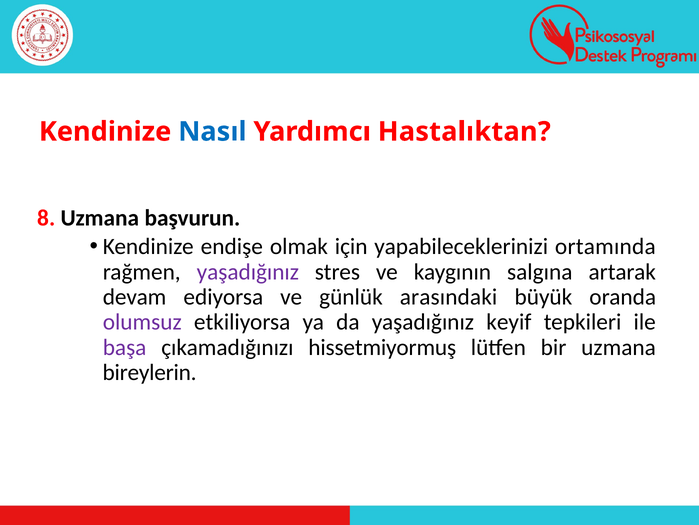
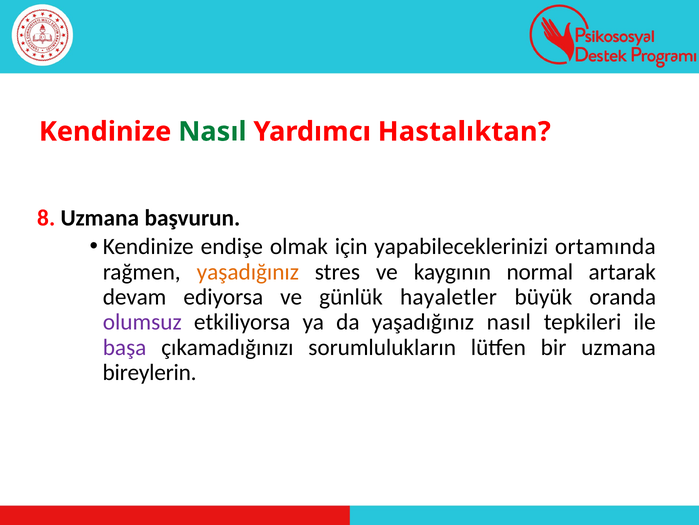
Nasıl colour: blue -> green (212, 131)
yaşadığınız colour: purple -> orange (248, 271)
salgına: salgına -> normal (540, 271)
arasındaki: arasındaki -> hayaletler (448, 297)
yaşadığınız keyif: keyif -> nasıl (509, 322)
hissetmiyormuş: hissetmiyormuş -> sorumlulukların (382, 347)
